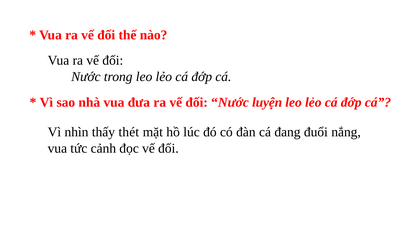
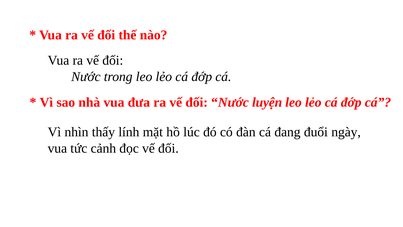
thét: thét -> lính (129, 132)
nắng: nắng -> ngày (346, 132)
